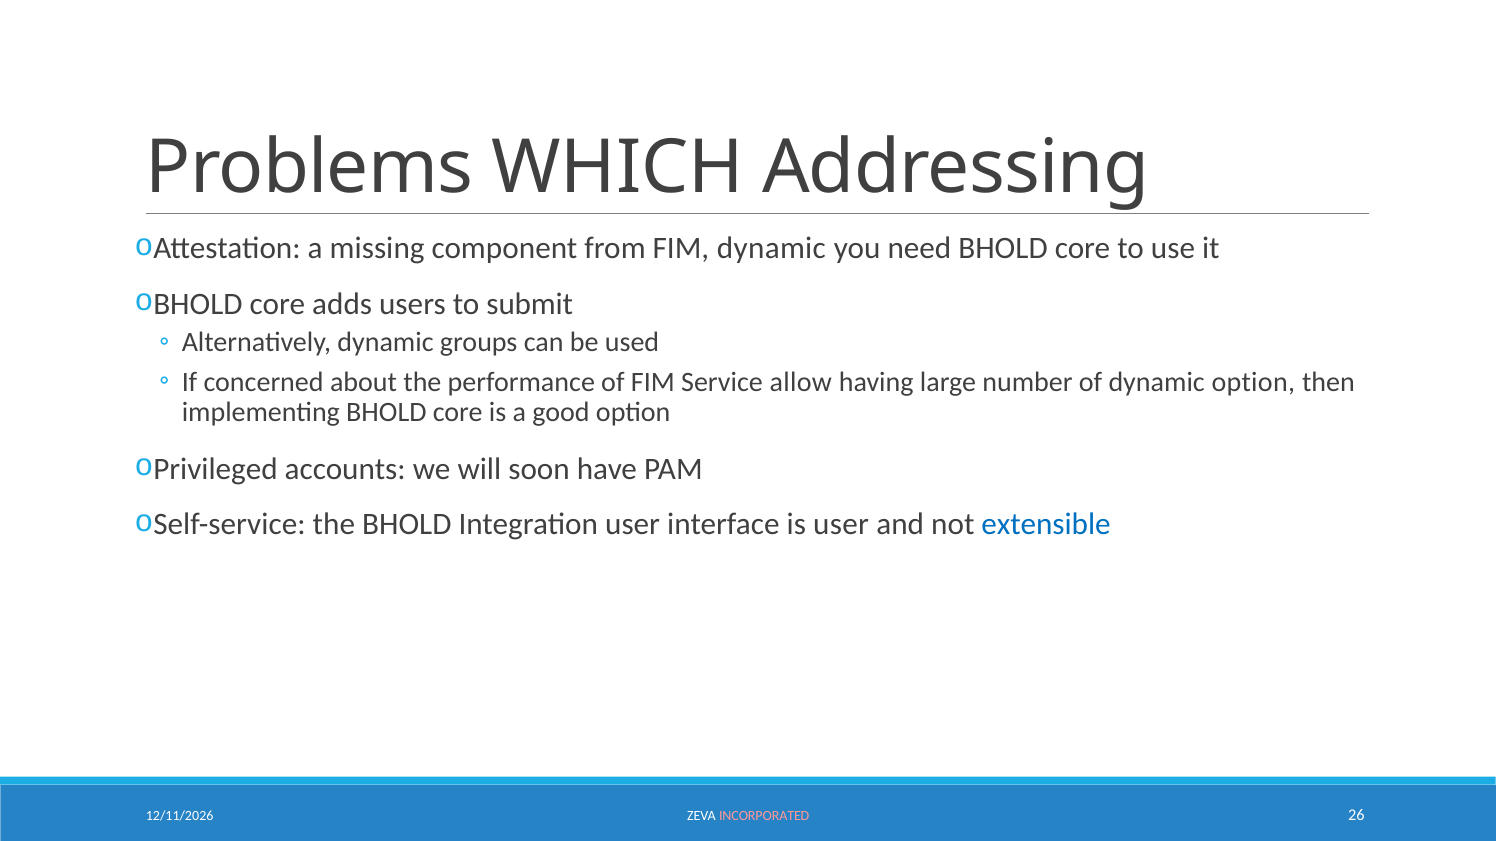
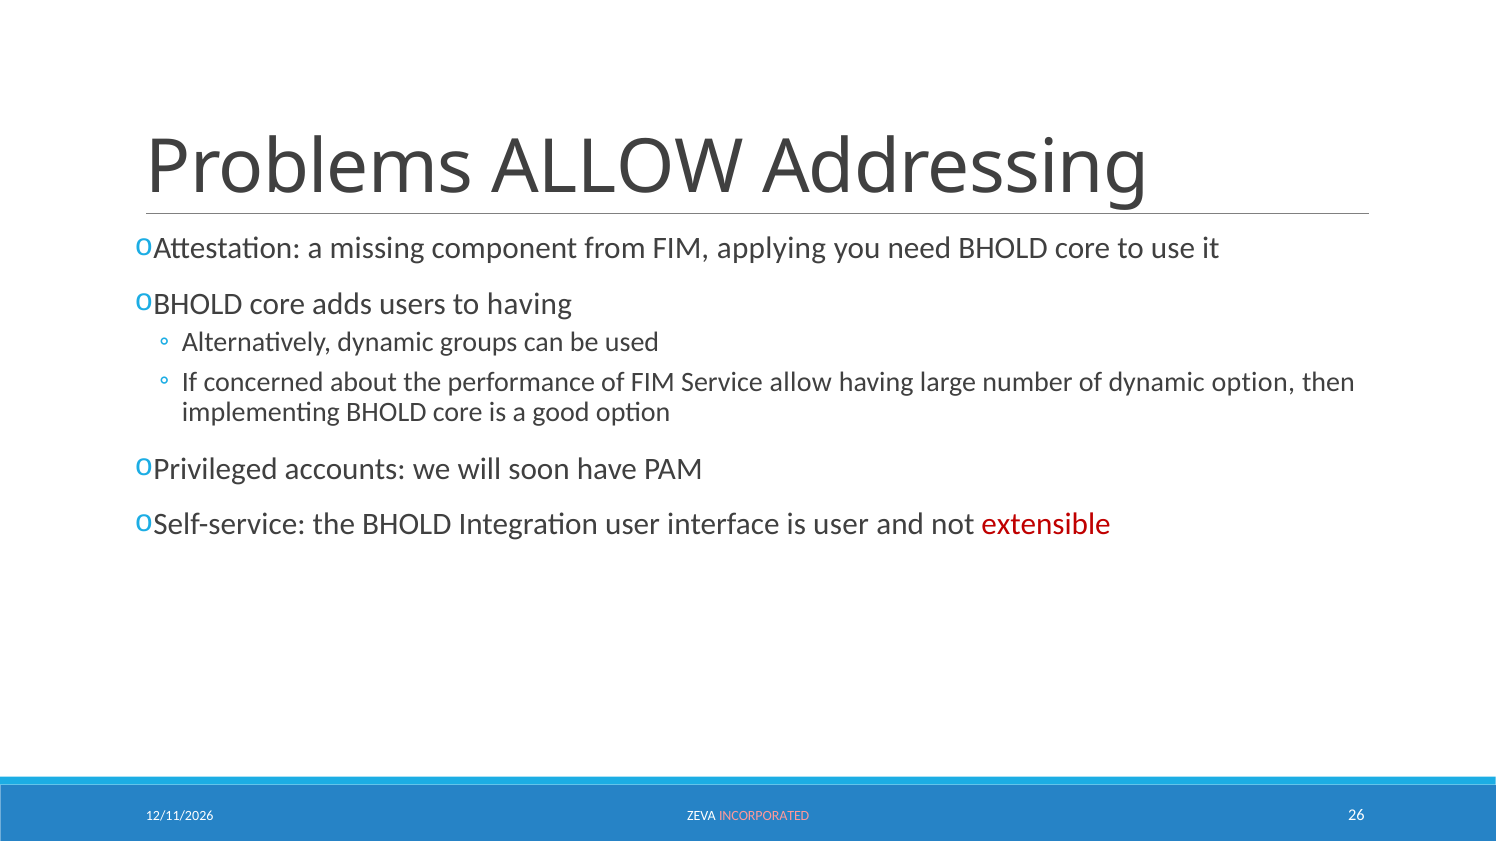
Problems WHICH: WHICH -> ALLOW (618, 168)
FIM dynamic: dynamic -> applying (771, 249)
to submit: submit -> having (530, 304)
extensible colour: blue -> red (1046, 525)
